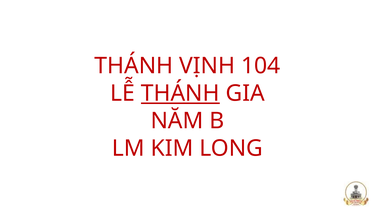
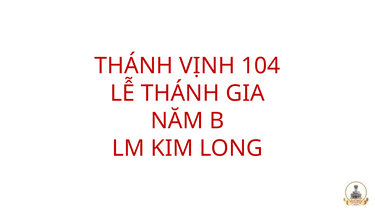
THÁNH underline: present -> none (180, 93)
